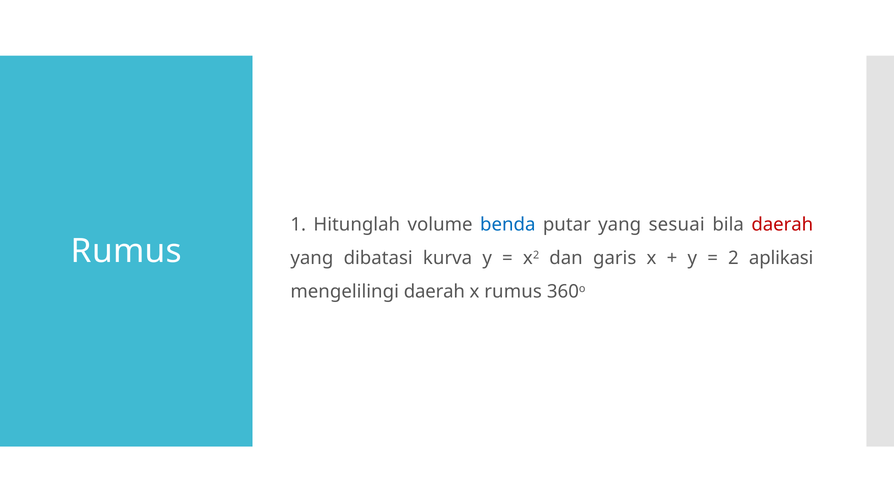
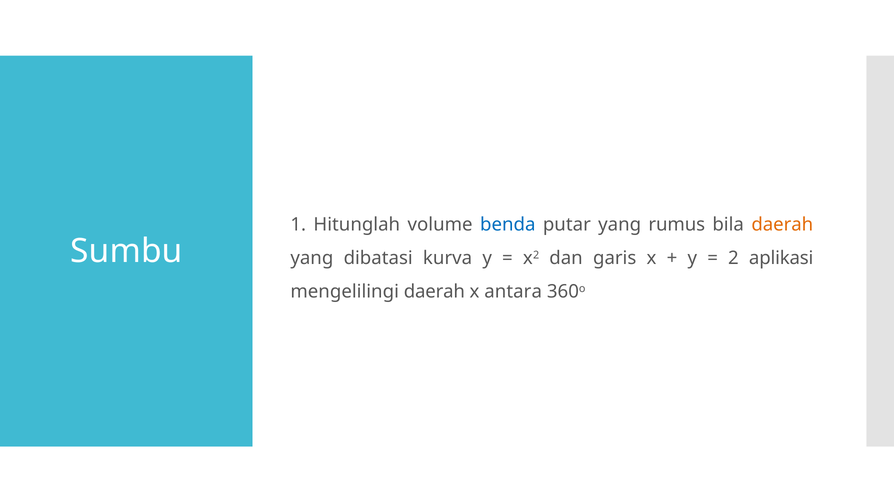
sesuai: sesuai -> rumus (677, 224)
daerah colour: red -> orange (782, 224)
Rumus: Rumus -> Sumbu (127, 251)
x rumus: rumus -> antara (513, 291)
